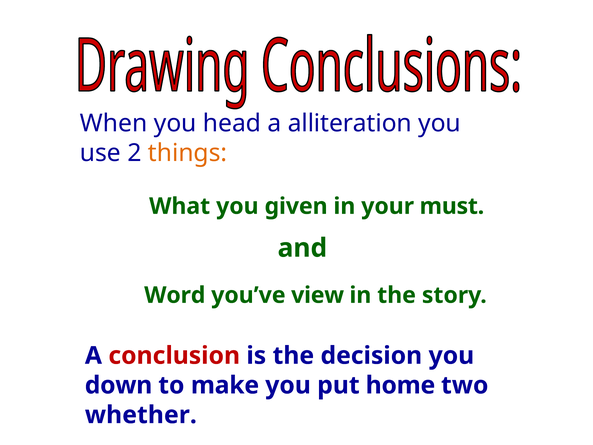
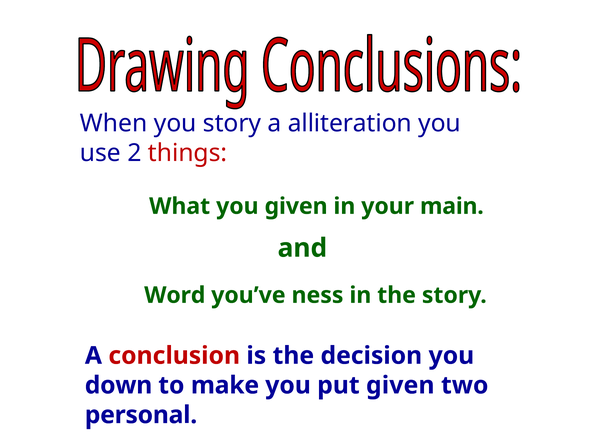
you head: head -> story (232, 123)
things colour: orange -> red (188, 153)
must: must -> main (452, 206)
view: view -> ness (317, 295)
put home: home -> given (400, 385)
whether: whether -> personal (141, 415)
